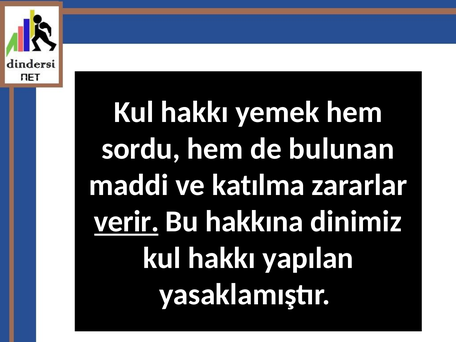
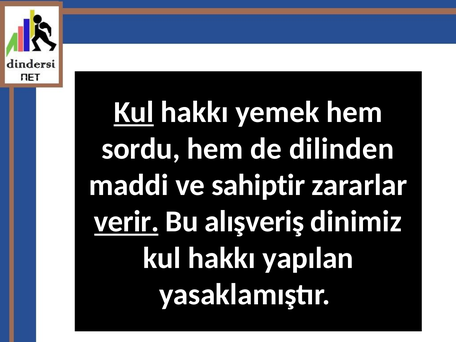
Kul underline: none -> present (134, 112)
bulunan: bulunan -> dilinden (342, 149)
katılma: katılma -> sahiptir (258, 185)
hakkına: hakkına -> alışveriş (254, 222)
